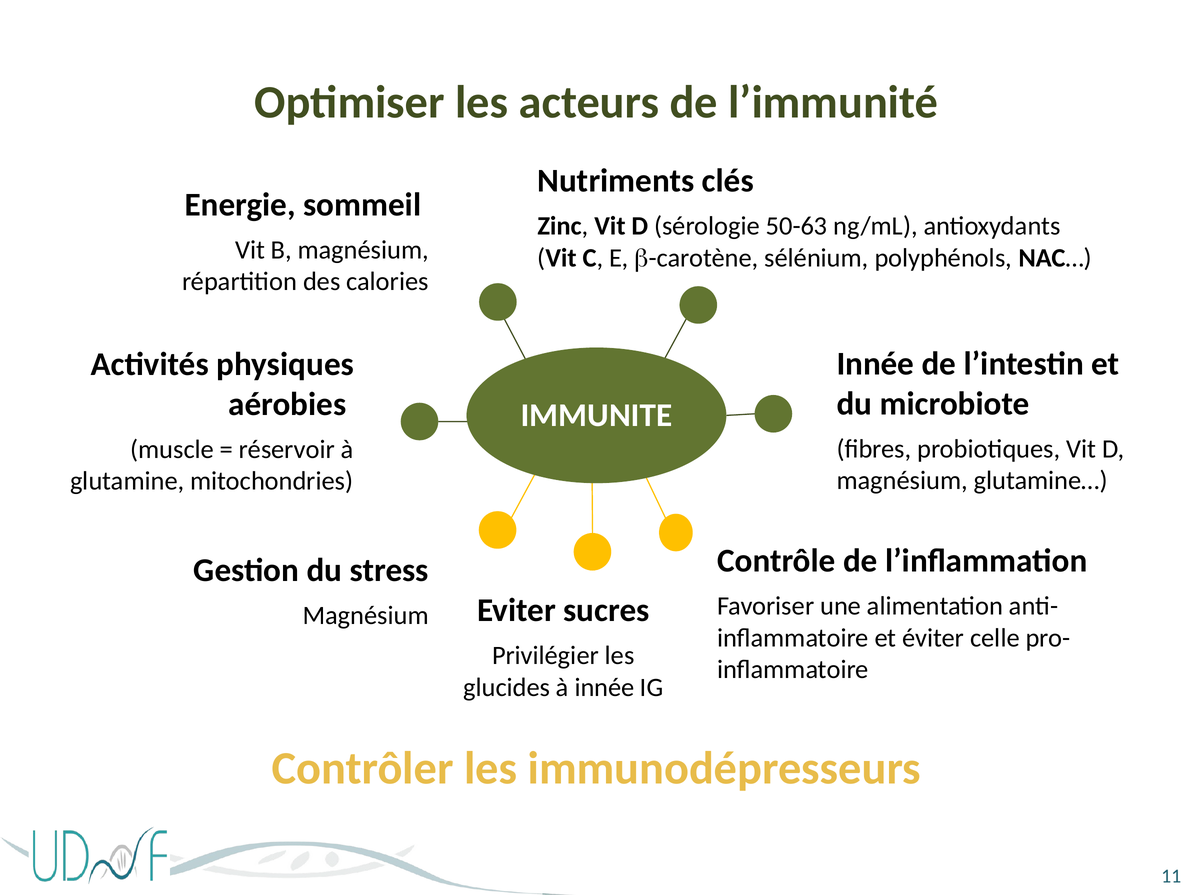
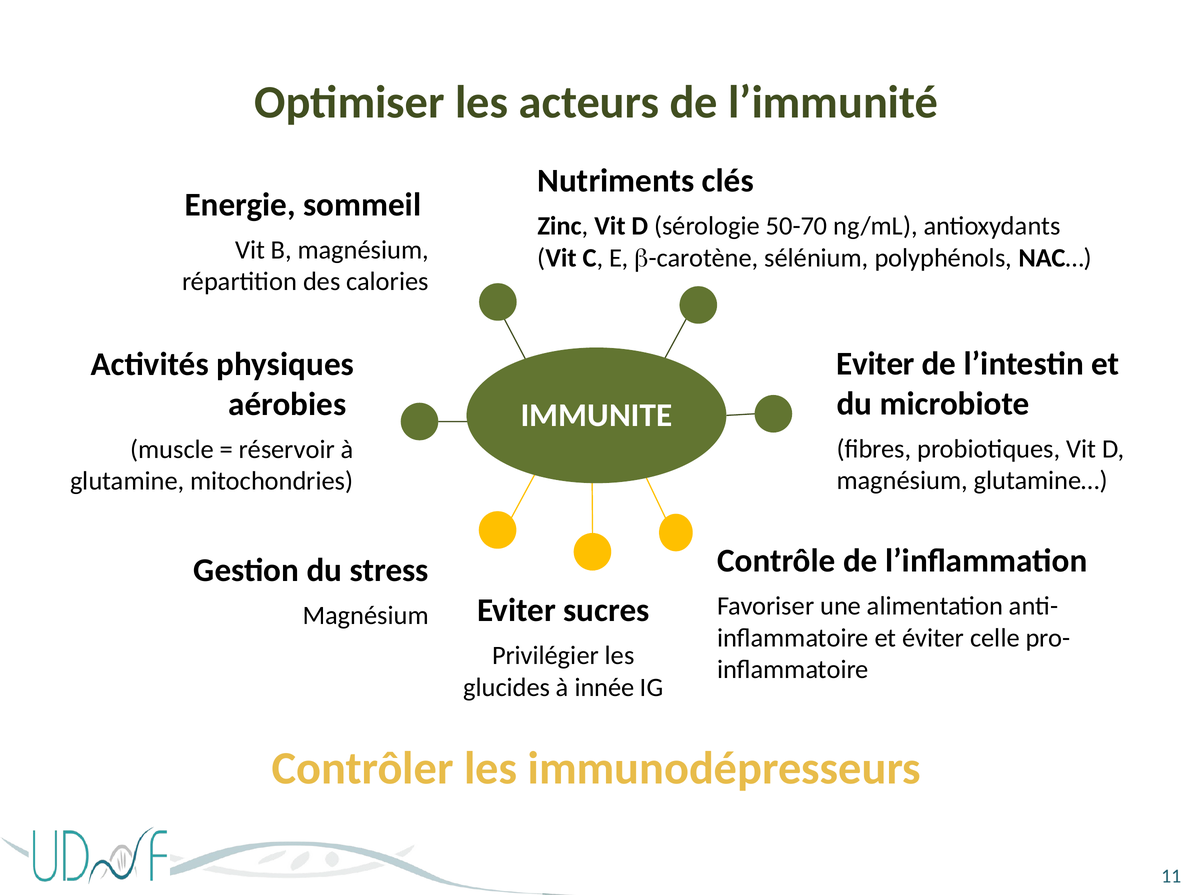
50-63: 50-63 -> 50-70 (797, 226)
Innée: Innée -> Eviter (876, 364)
